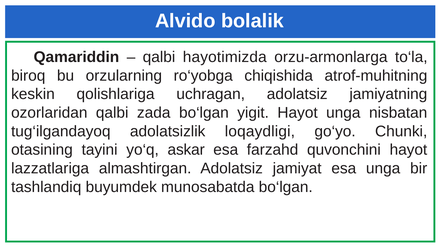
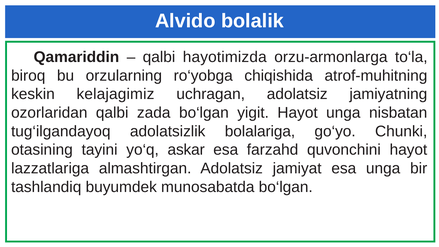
qolishlariga: qolishlariga -> kelajagimiz (115, 94)
loqaydligi: loqaydligi -> bolalariga (260, 131)
